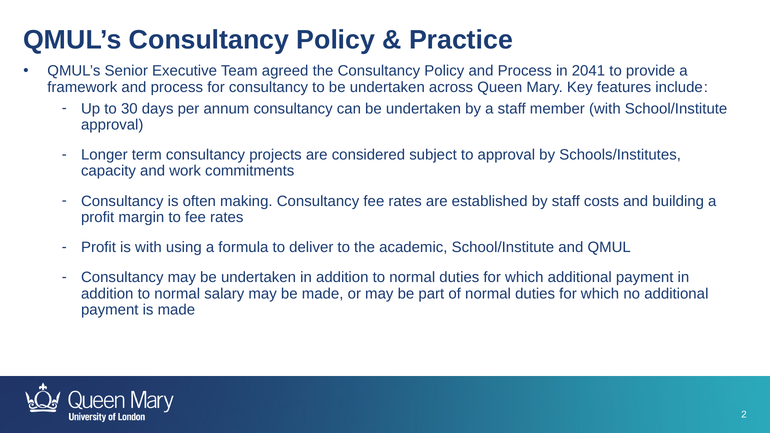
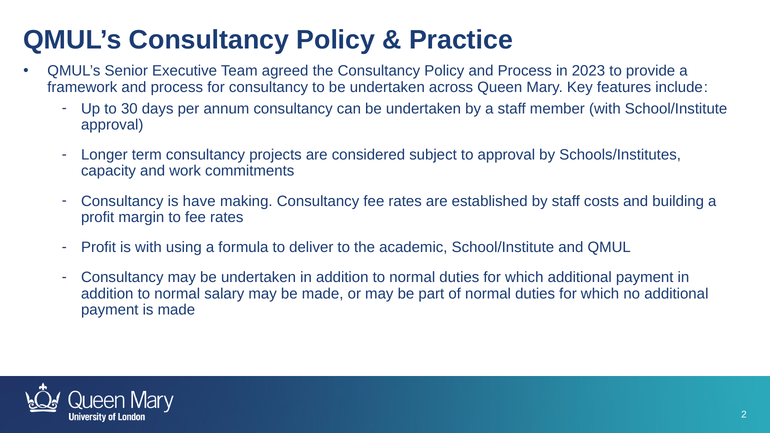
2041: 2041 -> 2023 (588, 71)
often: often -> have (199, 201)
